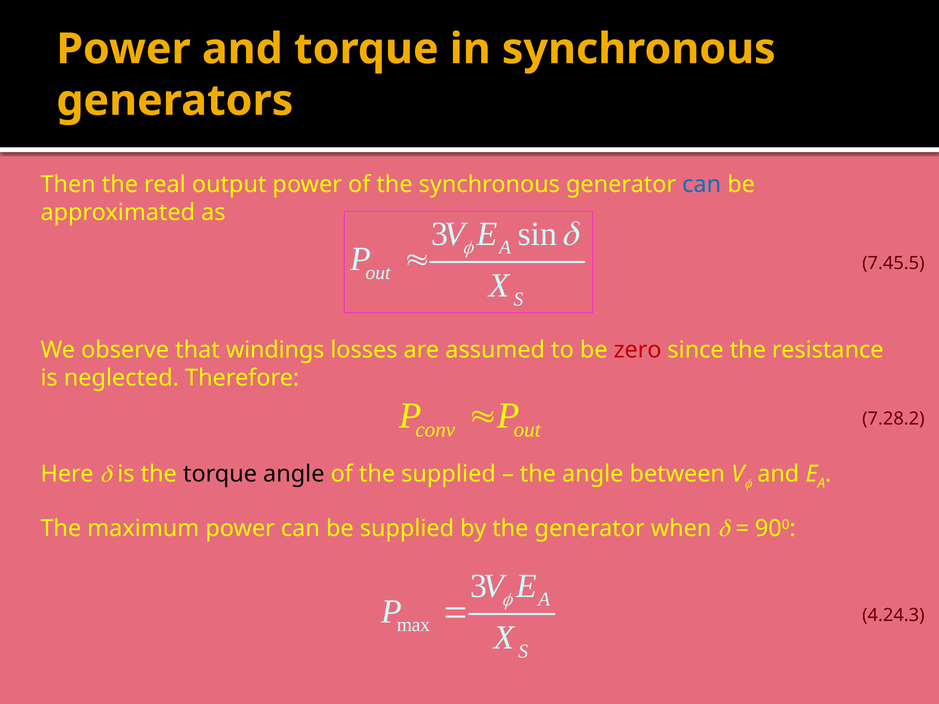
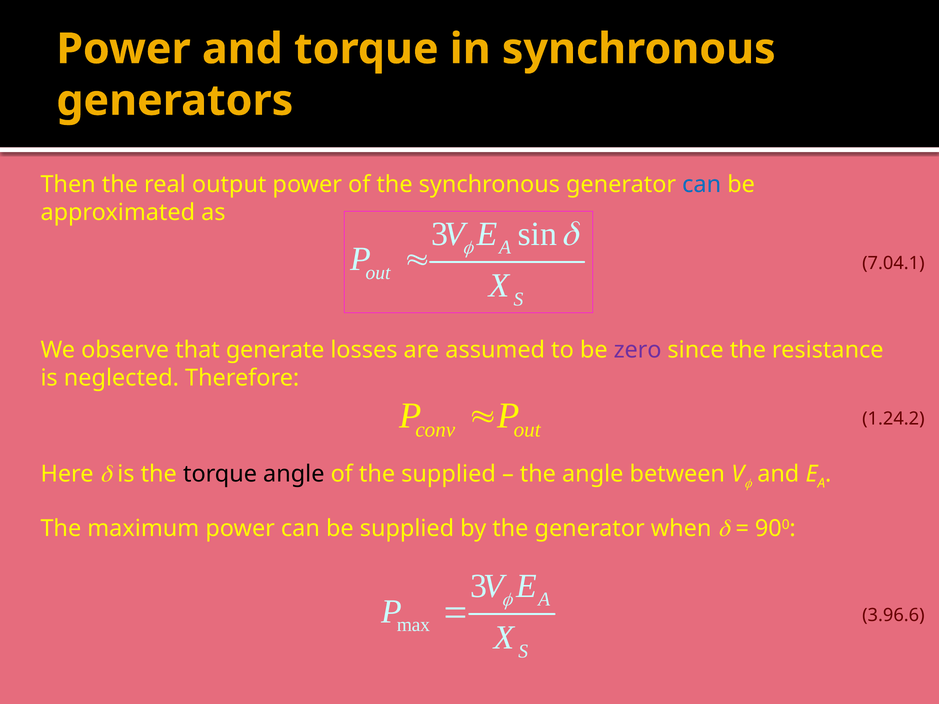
7.45.5: 7.45.5 -> 7.04.1 (893, 263)
windings: windings -> generate (275, 350)
zero colour: red -> purple (638, 350)
7.28.2: 7.28.2 -> 1.24.2 (893, 419)
4.24.3: 4.24.3 -> 3.96.6 (893, 615)
